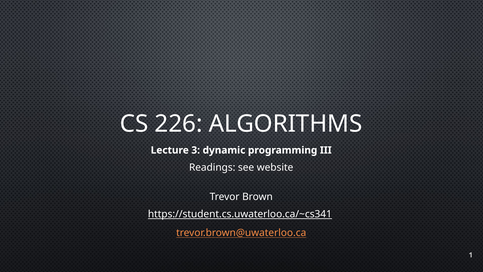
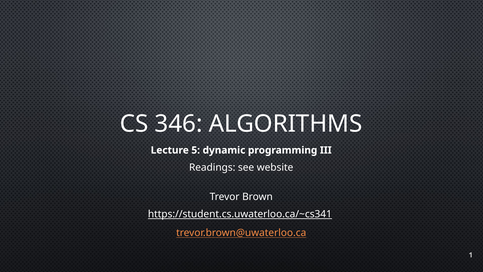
226: 226 -> 346 (179, 124)
3: 3 -> 5 (196, 150)
